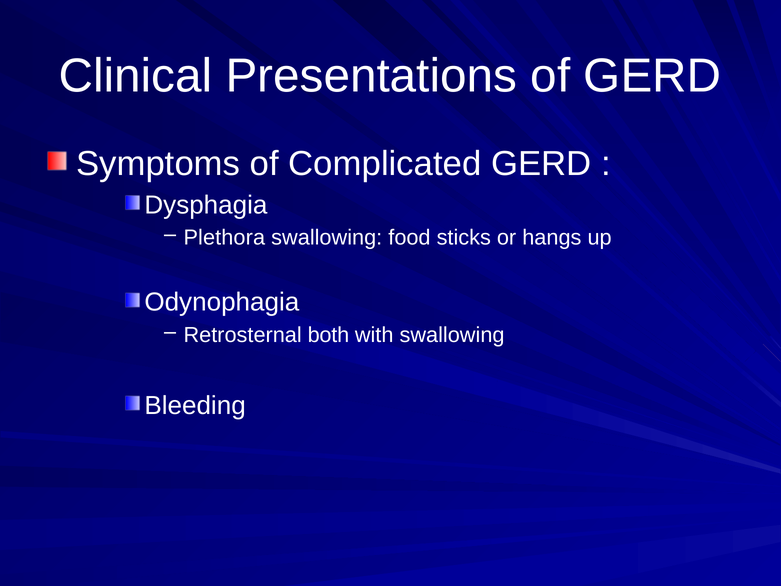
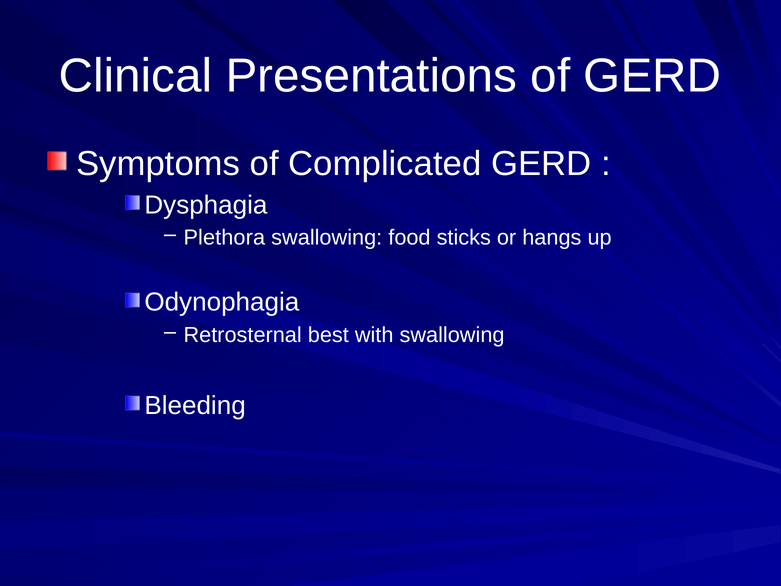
both: both -> best (328, 335)
